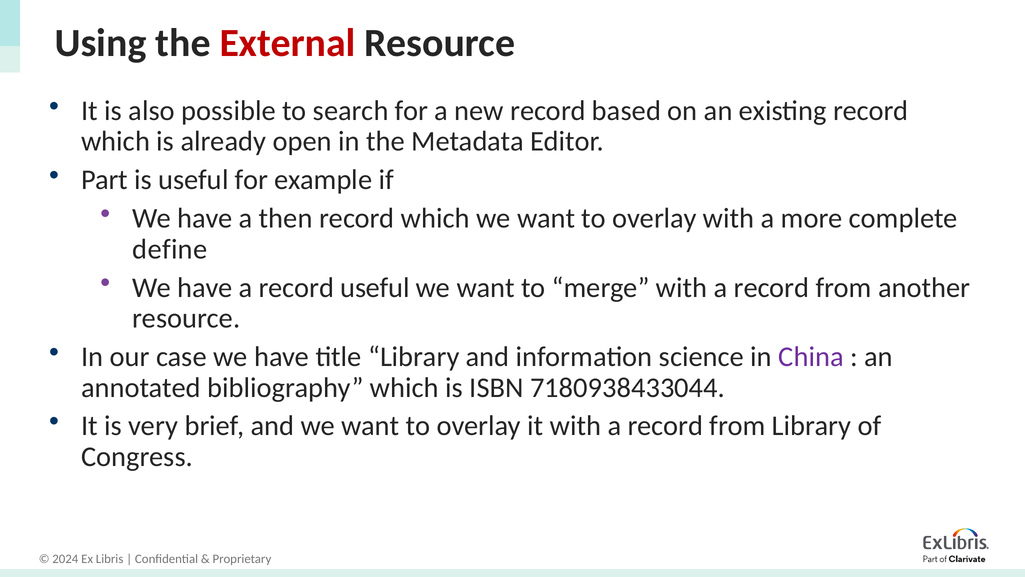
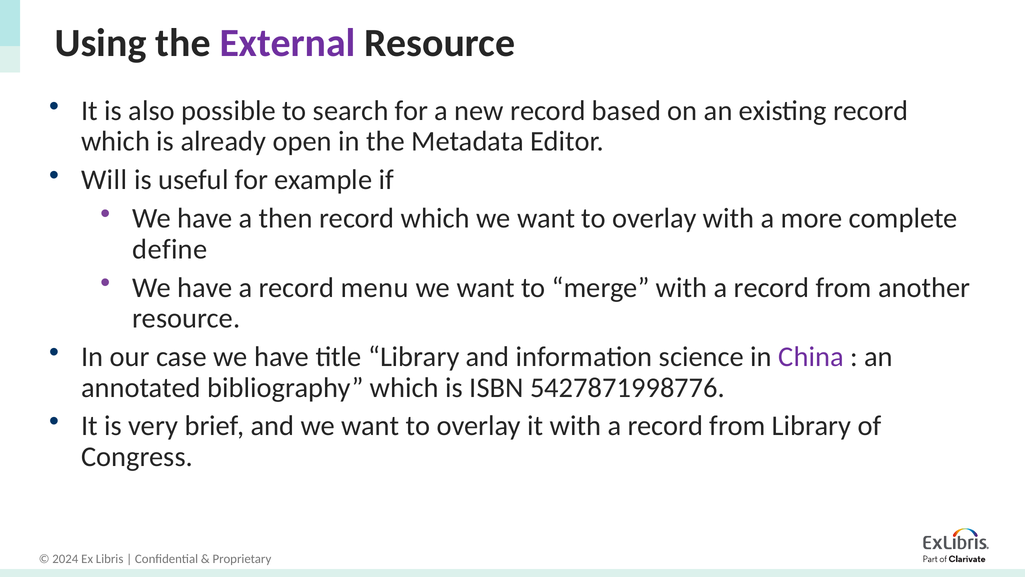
External colour: red -> purple (288, 43)
Part: Part -> Will (104, 180)
record useful: useful -> menu (375, 287)
7180938433044: 7180938433044 -> 5427871998776 (628, 387)
